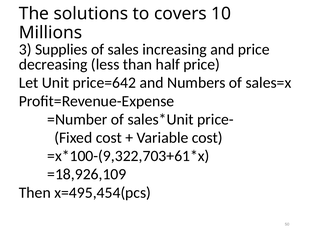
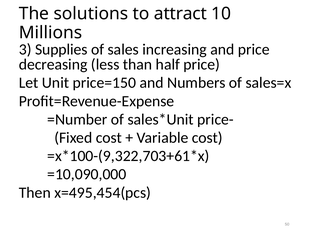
covers: covers -> attract (180, 14)
price=642: price=642 -> price=150 (104, 83)
=18,926,109: =18,926,109 -> =10,090,000 (87, 175)
